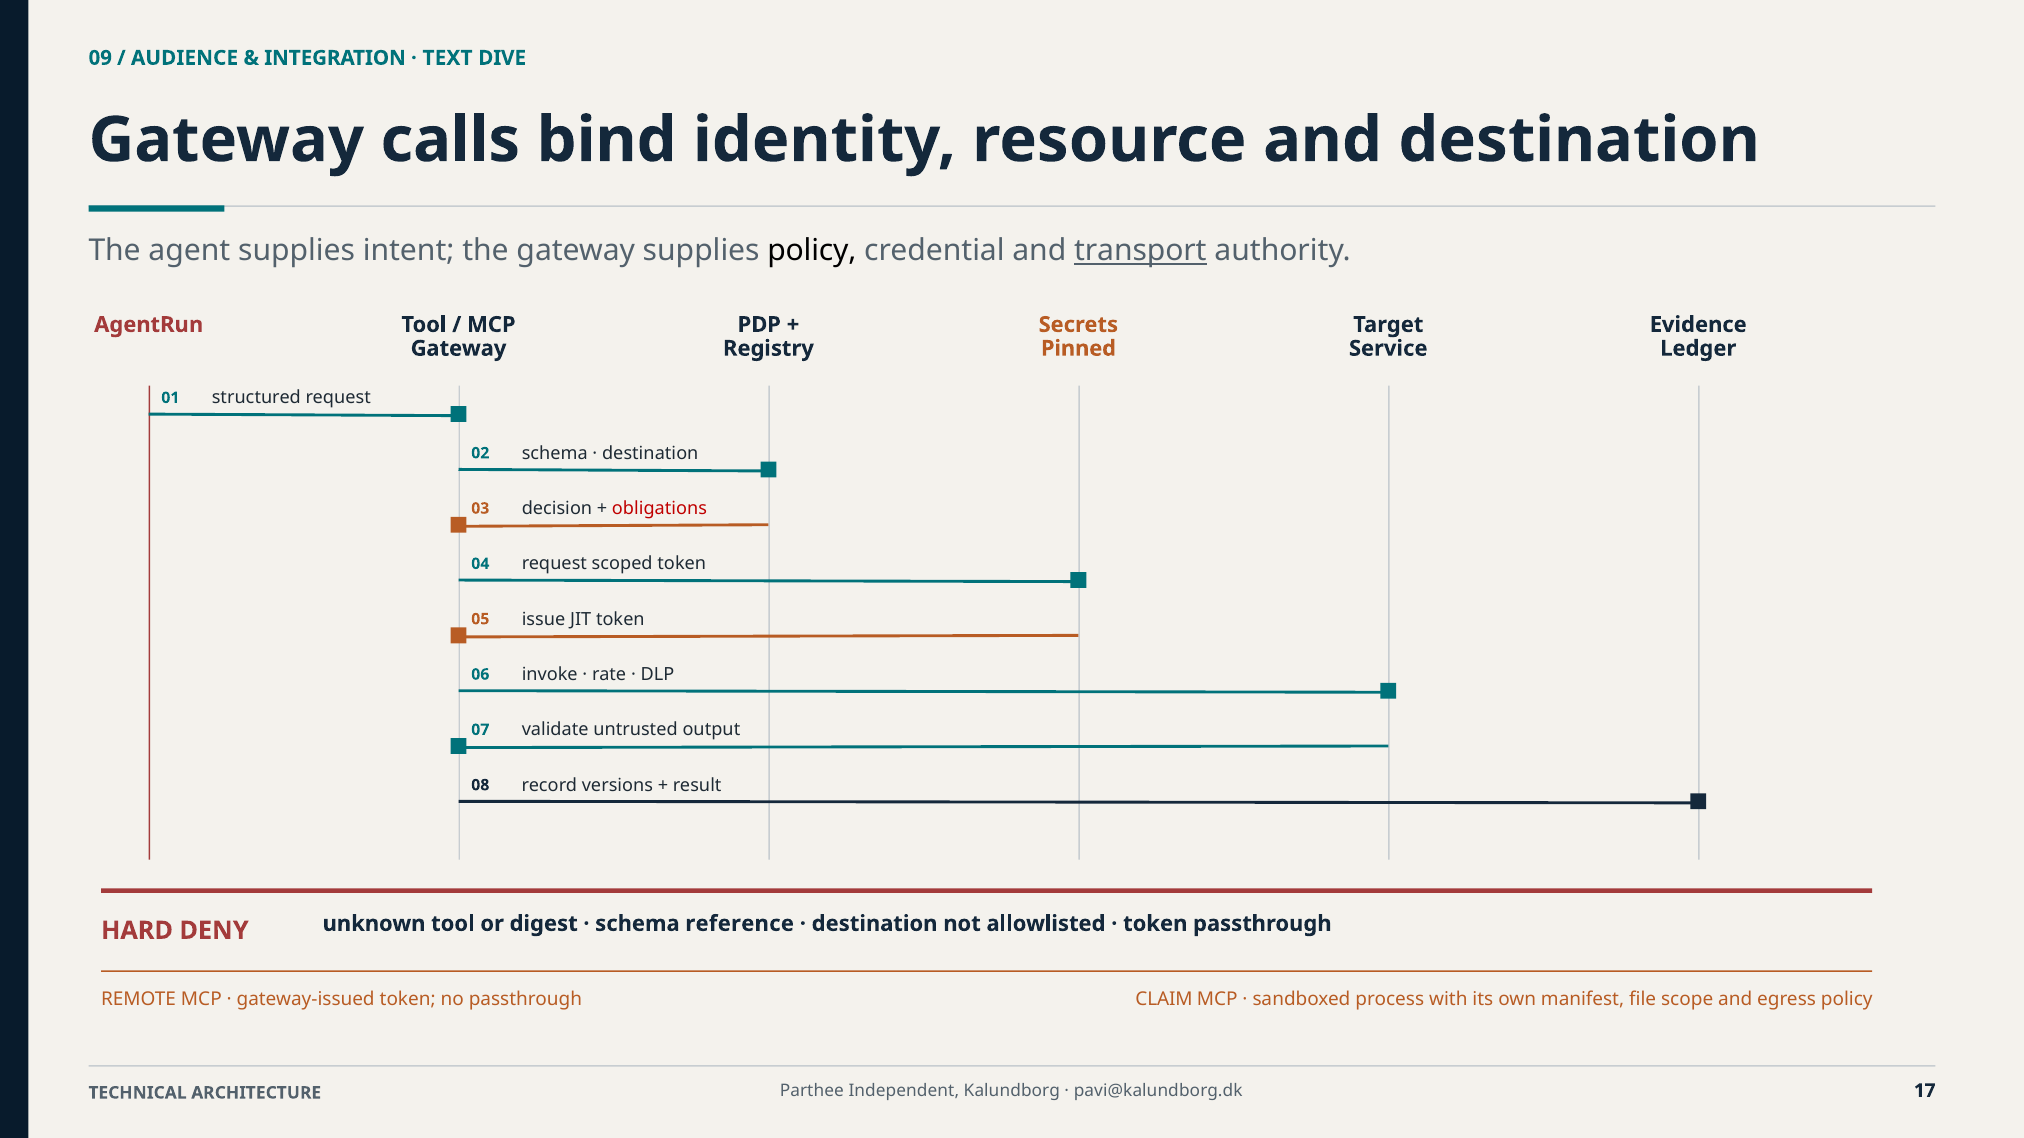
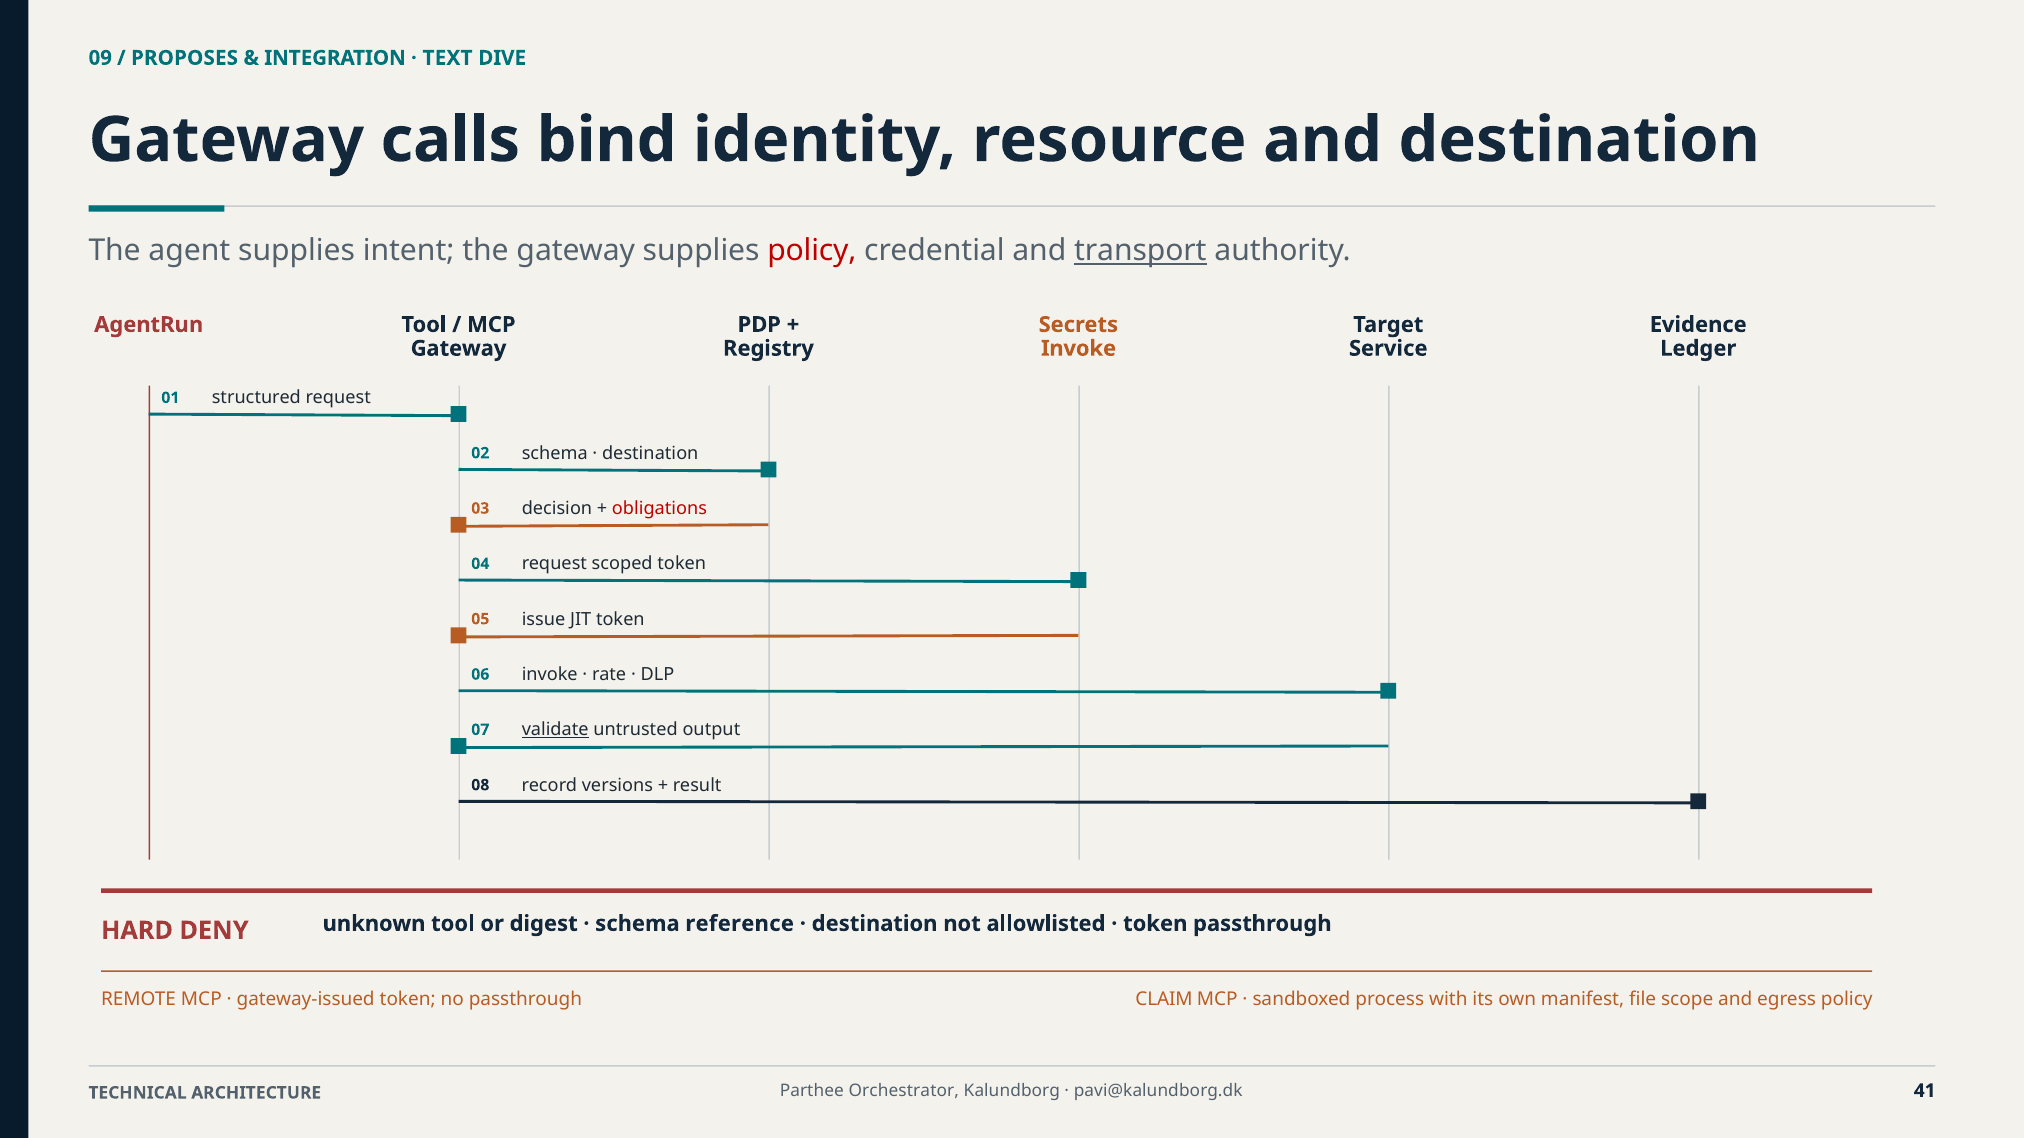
AUDIENCE: AUDIENCE -> PROPOSES (185, 58)
policy colour: black -> red (812, 251)
Pinned: Pinned -> Invoke (1078, 349)
validate underline: none -> present (555, 730)
Independent: Independent -> Orchestrator (904, 1092)
17: 17 -> 41 (1925, 1091)
